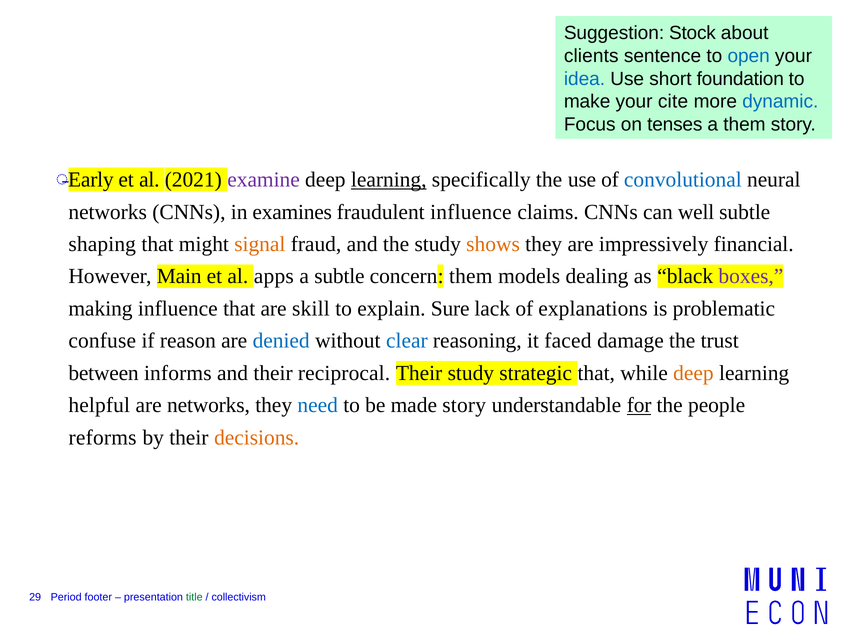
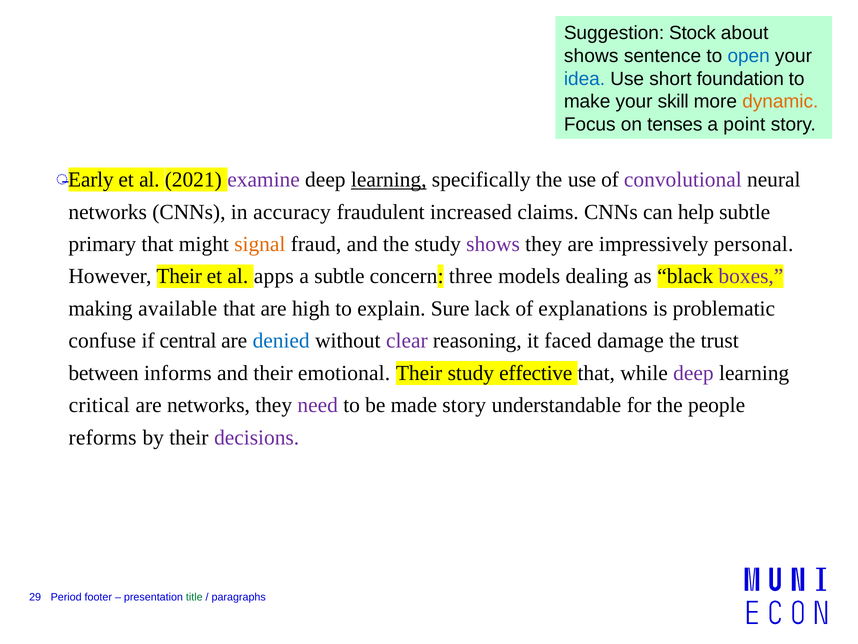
clients: clients -> shows (591, 56)
cite: cite -> skill (673, 102)
dynamic colour: blue -> orange (780, 102)
a them: them -> point (744, 124)
convolutional colour: blue -> purple (683, 180)
examines: examines -> accuracy (292, 212)
fraudulent influence: influence -> increased (471, 212)
well: well -> help (696, 212)
shaping: shaping -> primary (102, 244)
shows colour: orange -> purple (493, 244)
financial: financial -> personal (754, 244)
However Main: Main -> Their (179, 276)
concern them: them -> three (471, 276)
making influence: influence -> available (178, 308)
skill: skill -> high (311, 308)
reason: reason -> central (188, 341)
clear colour: blue -> purple (407, 341)
reciprocal: reciprocal -> emotional (344, 373)
strategic: strategic -> effective (536, 373)
deep colour: orange -> purple (693, 373)
helpful: helpful -> critical (99, 405)
need colour: blue -> purple (318, 405)
for underline: present -> none (639, 405)
decisions colour: orange -> purple (257, 437)
collectivism: collectivism -> paragraphs (239, 597)
